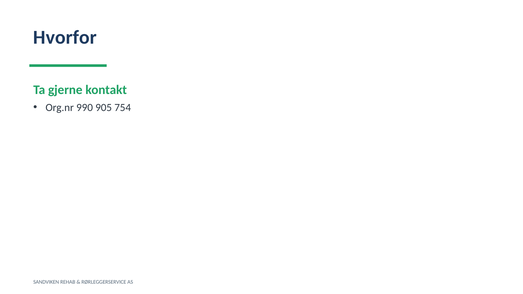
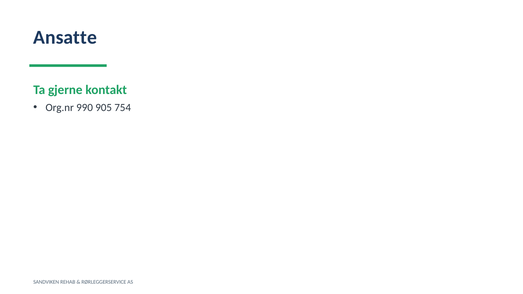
Hvorfor: Hvorfor -> Ansatte (65, 37)
